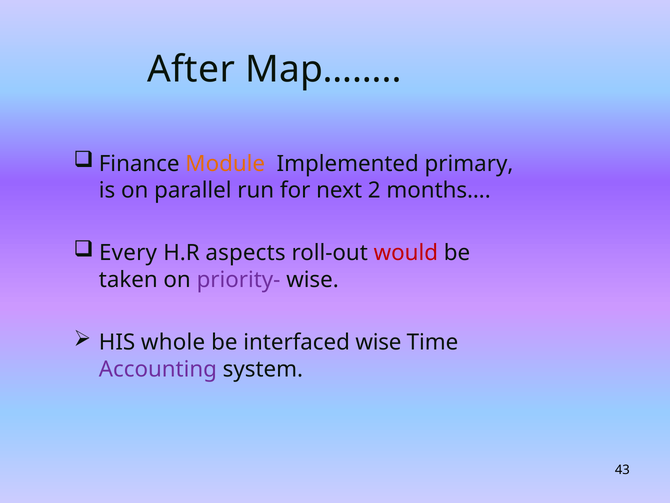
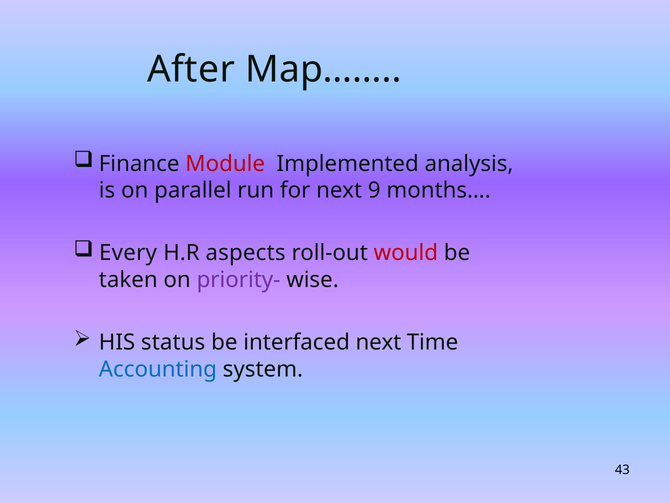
Module colour: orange -> red (225, 163)
primary: primary -> analysis (469, 163)
2: 2 -> 9 (374, 190)
whole: whole -> status (173, 342)
interfaced wise: wise -> next (378, 342)
Accounting colour: purple -> blue (158, 369)
